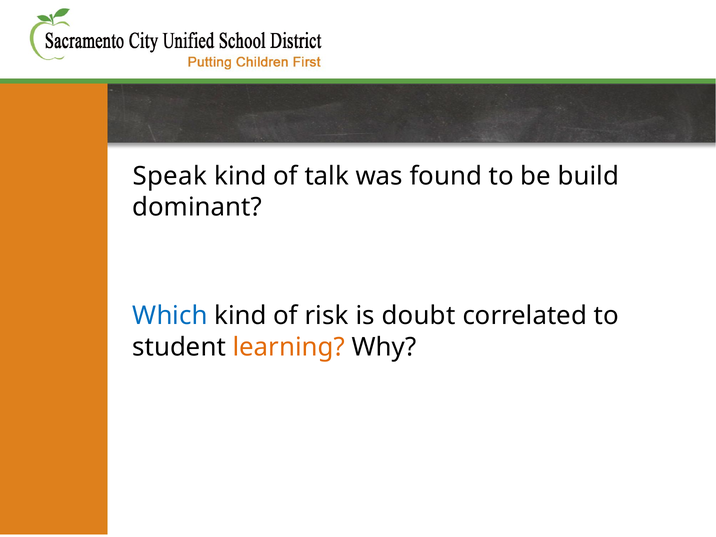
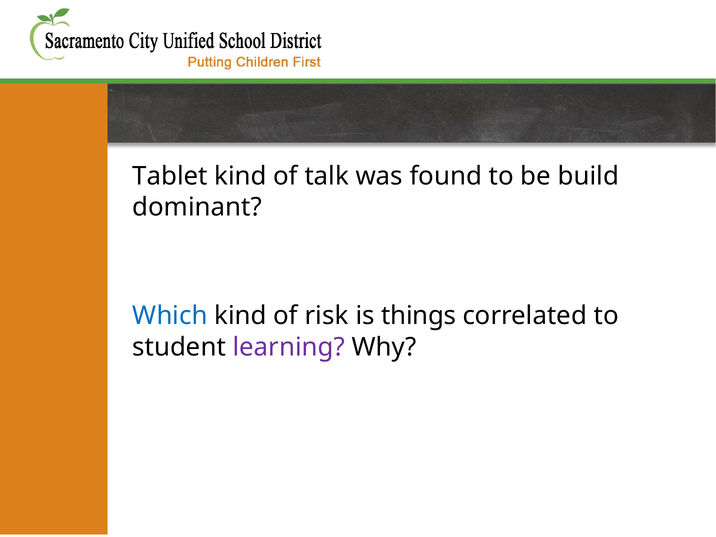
Speak: Speak -> Tablet (170, 176)
doubt: doubt -> things (419, 316)
learning colour: orange -> purple (289, 347)
